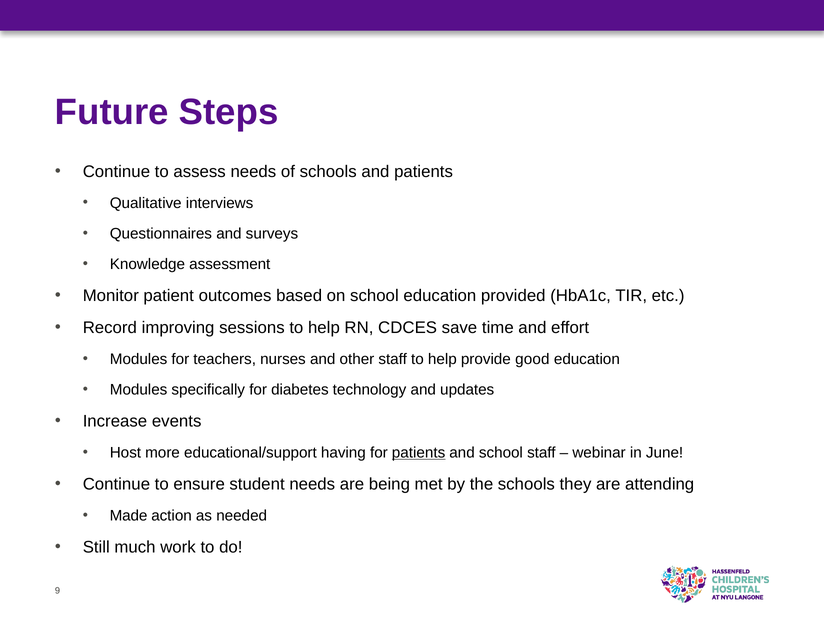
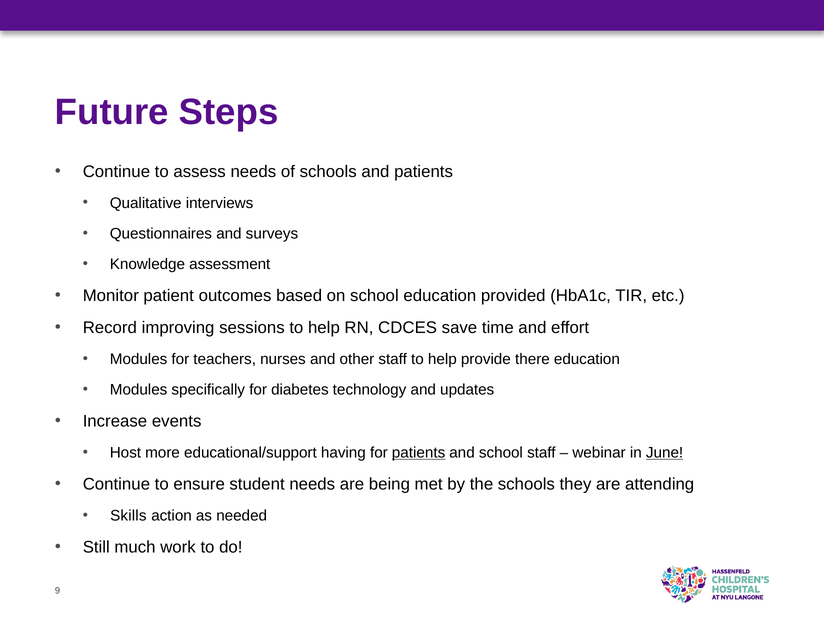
good: good -> there (532, 359)
June underline: none -> present (665, 453)
Made: Made -> Skills (128, 516)
